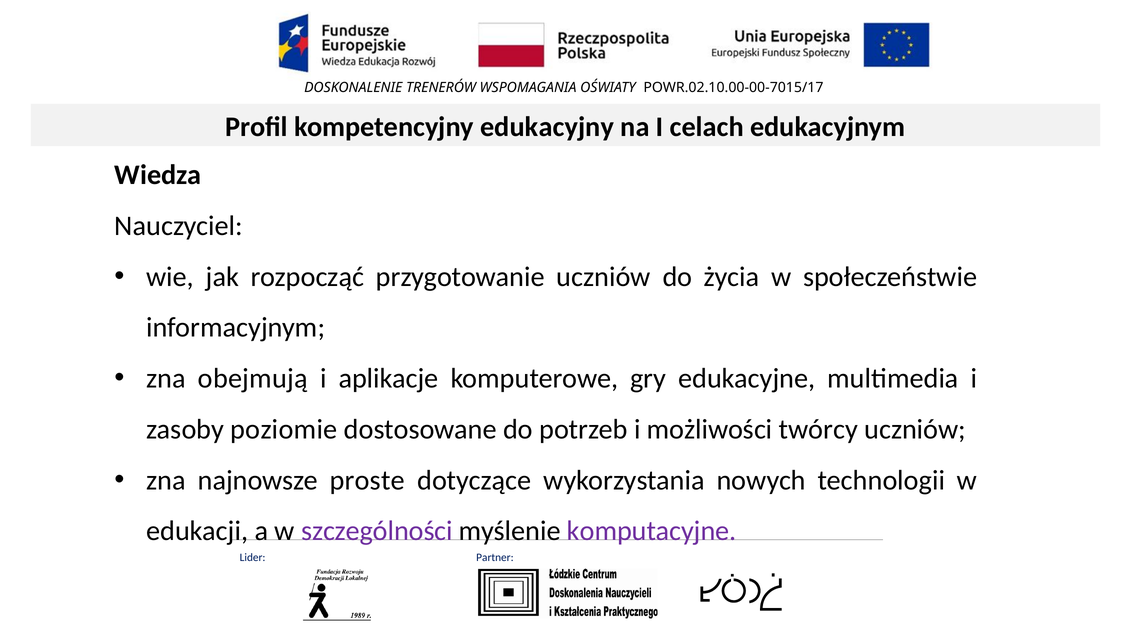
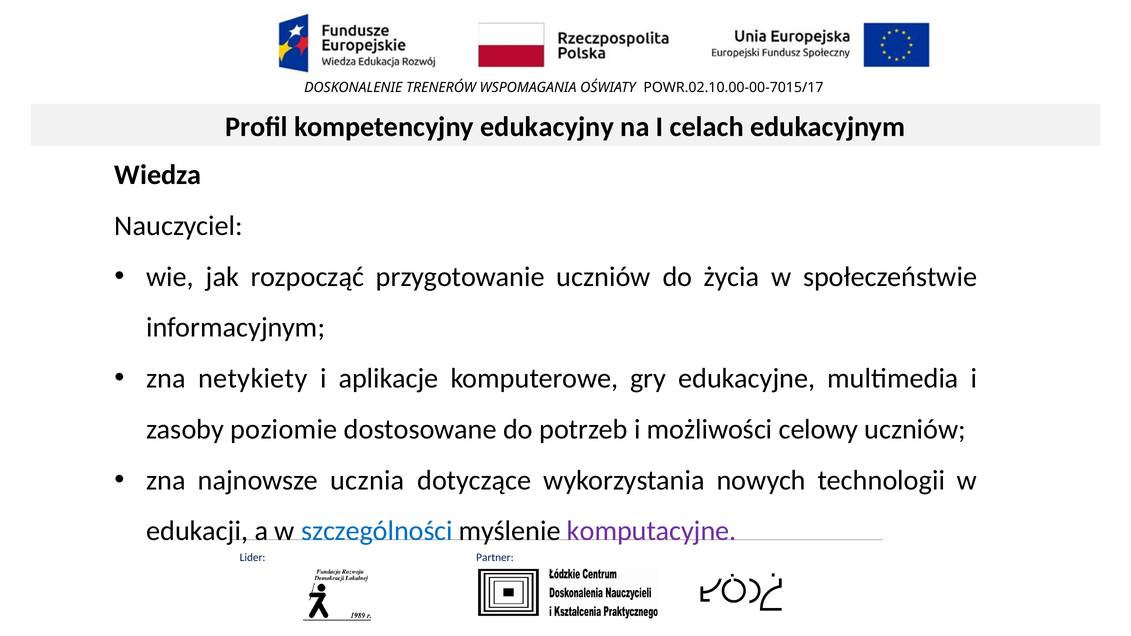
obejmują: obejmują -> netykiety (253, 379)
twórcy: twórcy -> celowy (818, 430)
proste: proste -> ucznia (367, 480)
szczególności colour: purple -> blue (377, 531)
